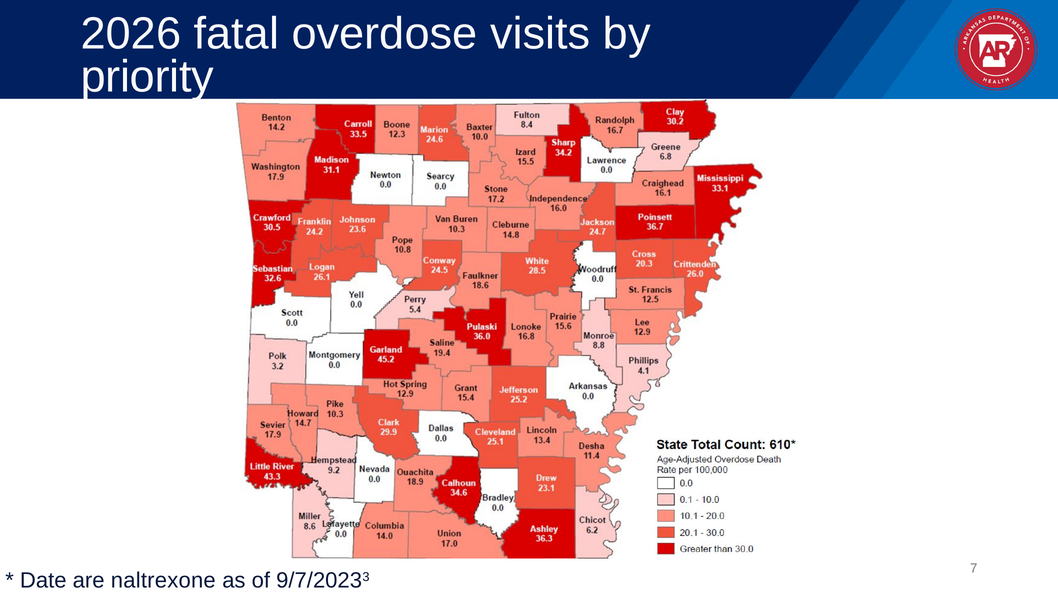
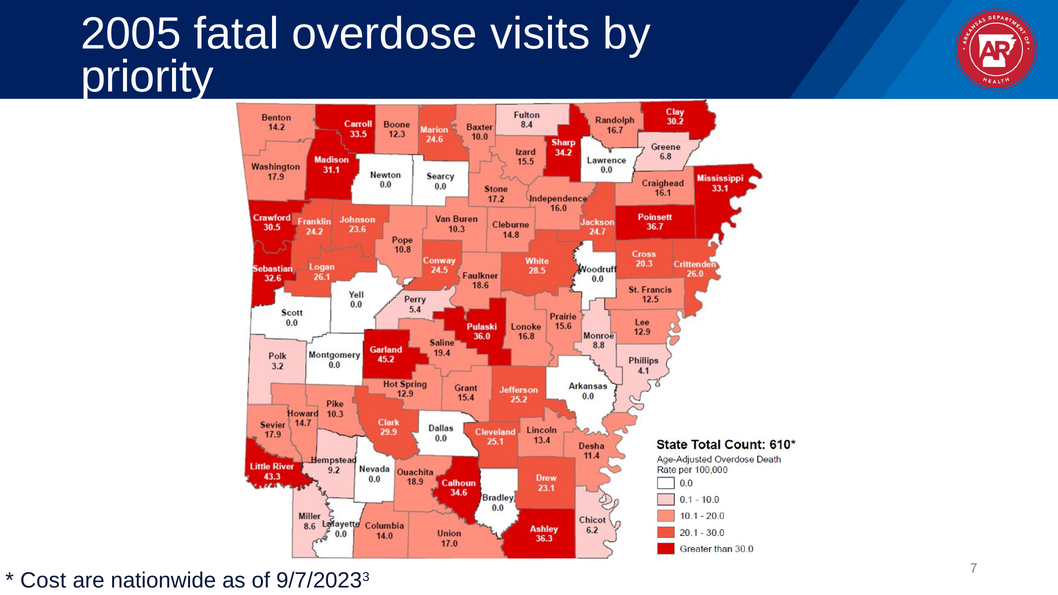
2026: 2026 -> 2005 (131, 34)
Date: Date -> Cost (43, 580)
naltrexone: naltrexone -> nationwide (163, 580)
